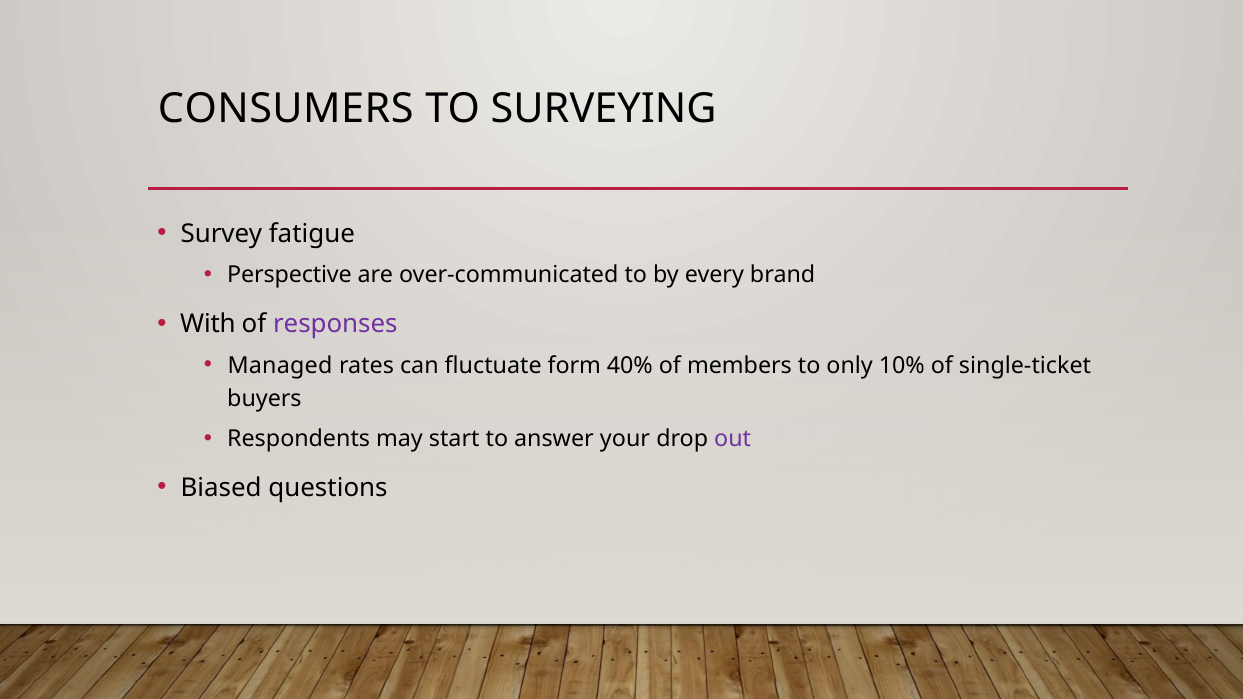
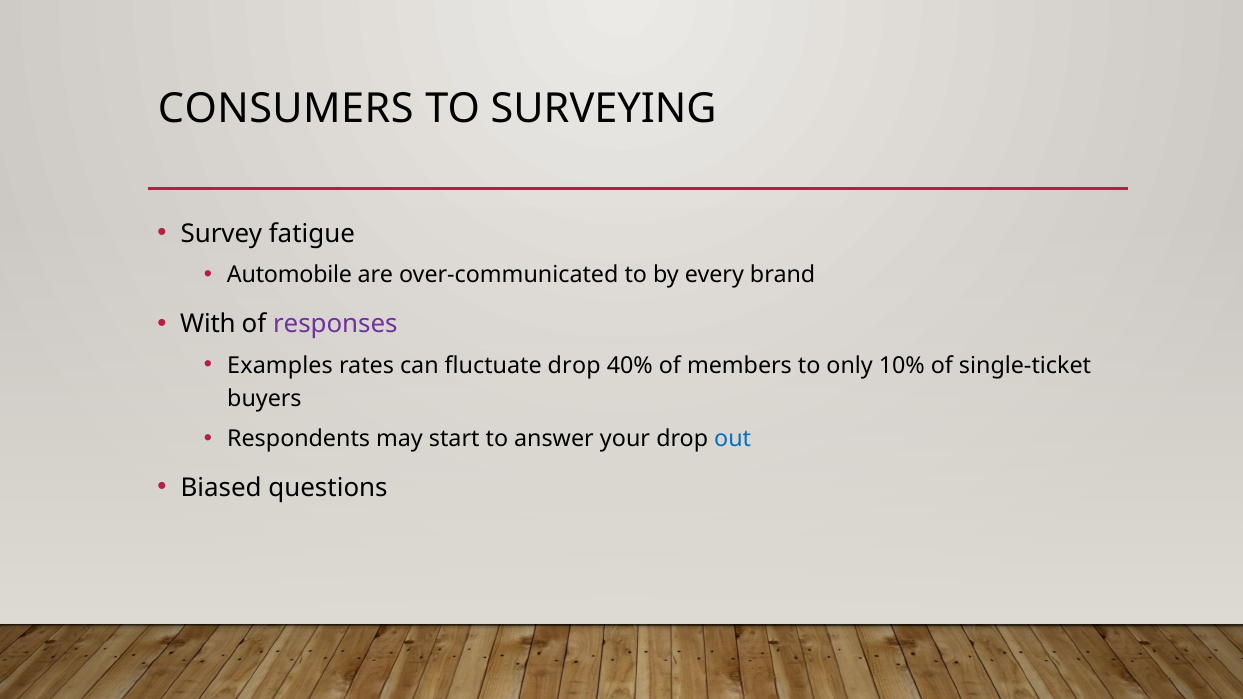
Perspective: Perspective -> Automobile (290, 275)
Managed: Managed -> Examples (280, 365)
fluctuate form: form -> drop (574, 365)
out colour: purple -> blue (733, 439)
